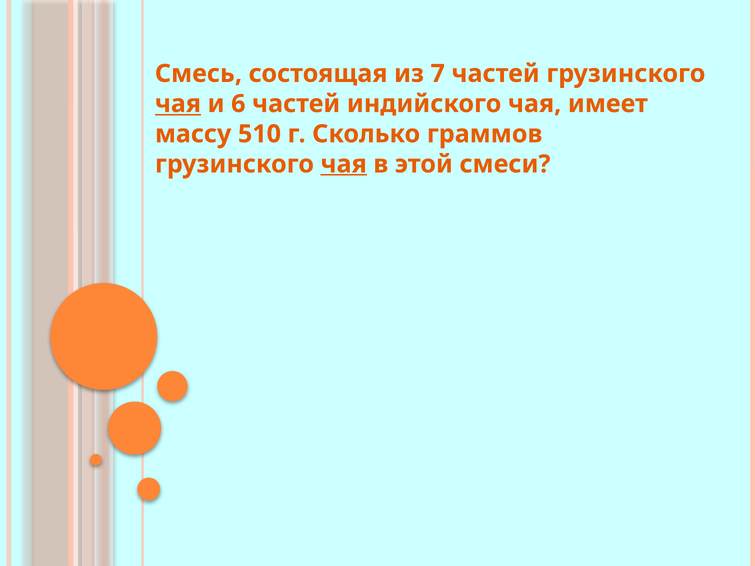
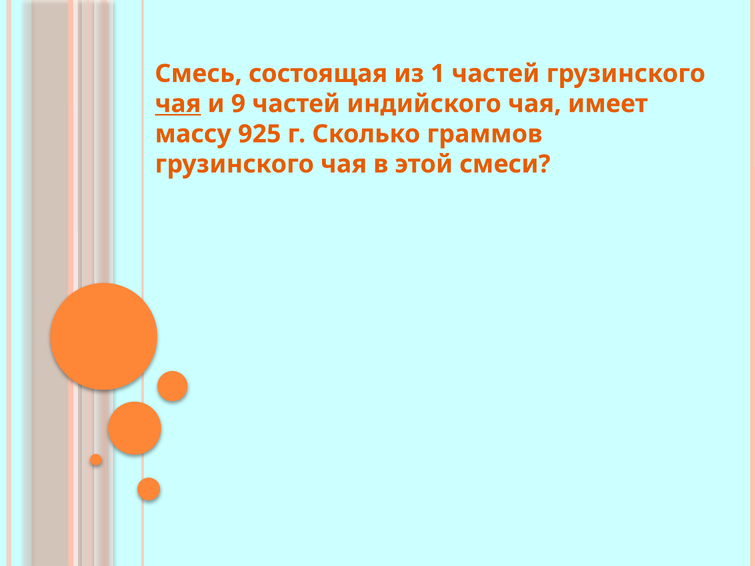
7: 7 -> 1 (438, 74)
6: 6 -> 9 (238, 104)
510: 510 -> 925 (259, 134)
чая underline: present -> none (344, 164)
